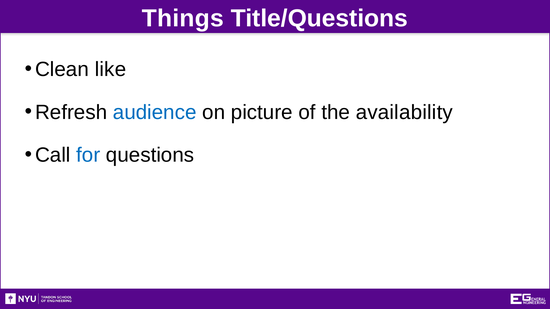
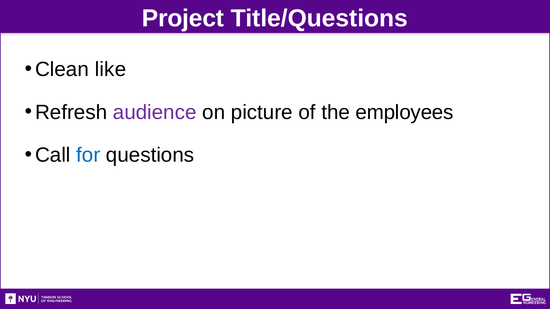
Things: Things -> Project (183, 19)
audience colour: blue -> purple (155, 112)
availability: availability -> employees (405, 112)
